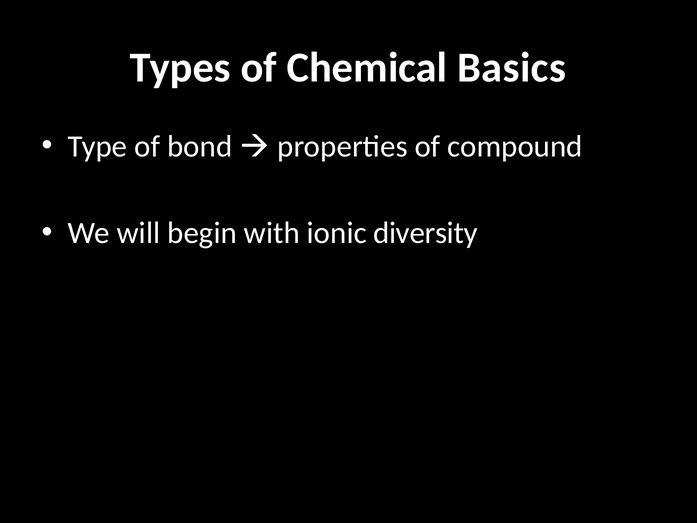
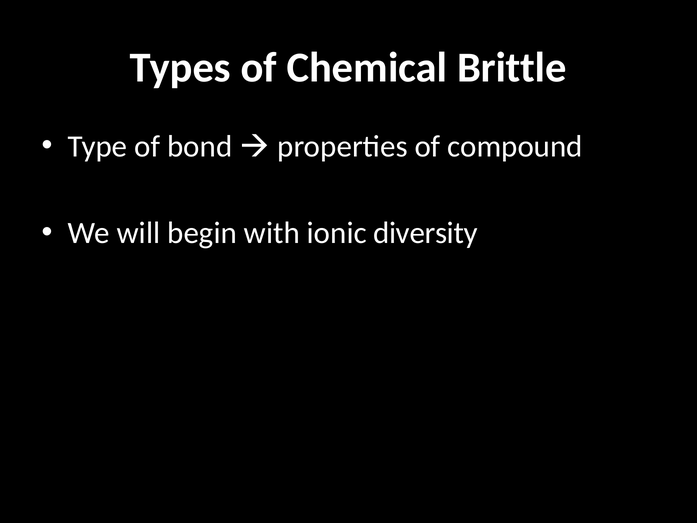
Basics: Basics -> Brittle (512, 67)
